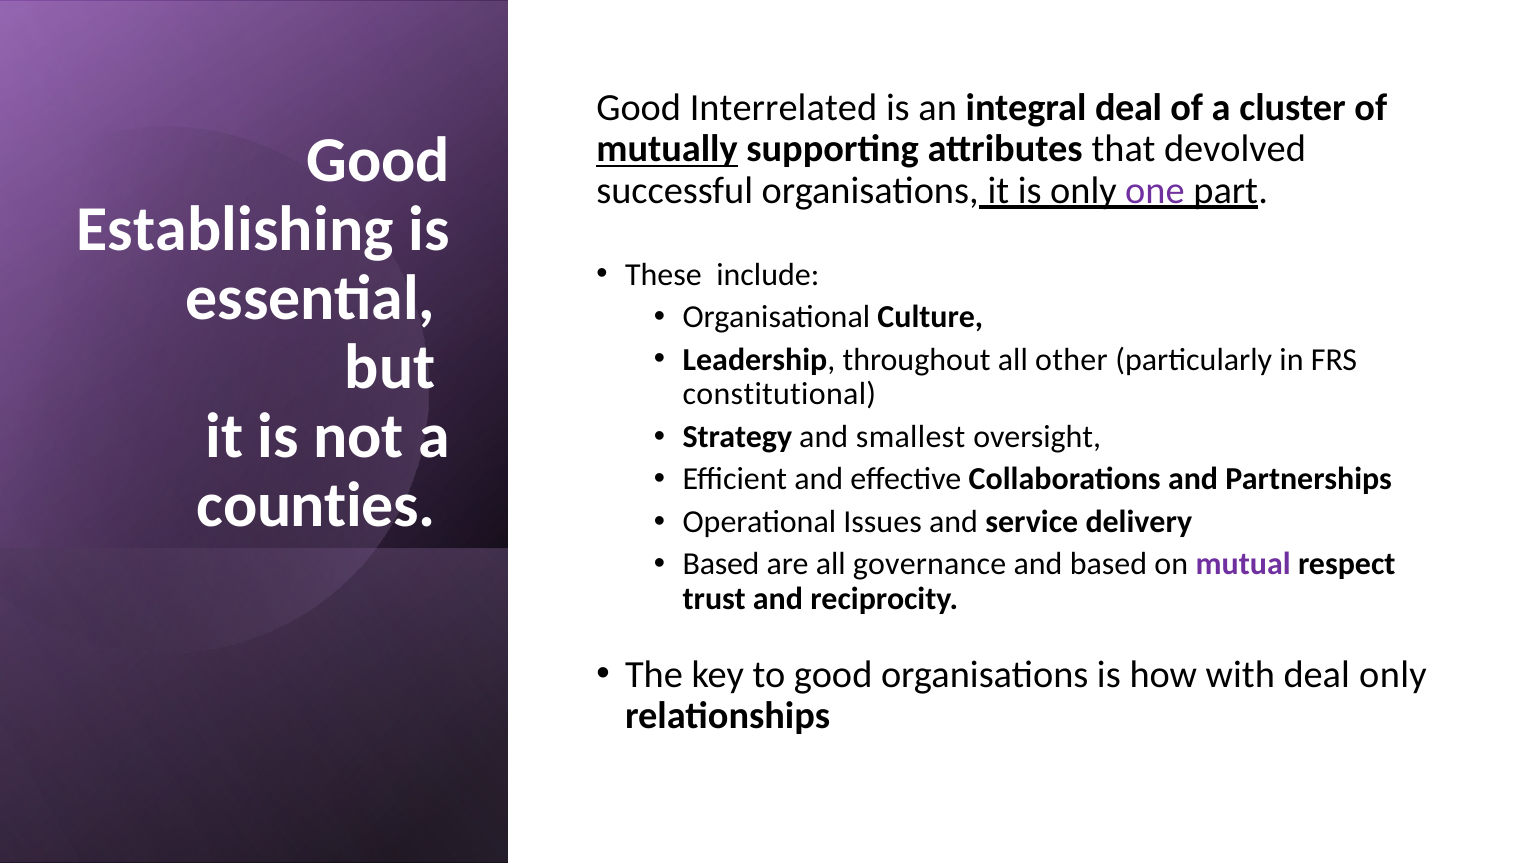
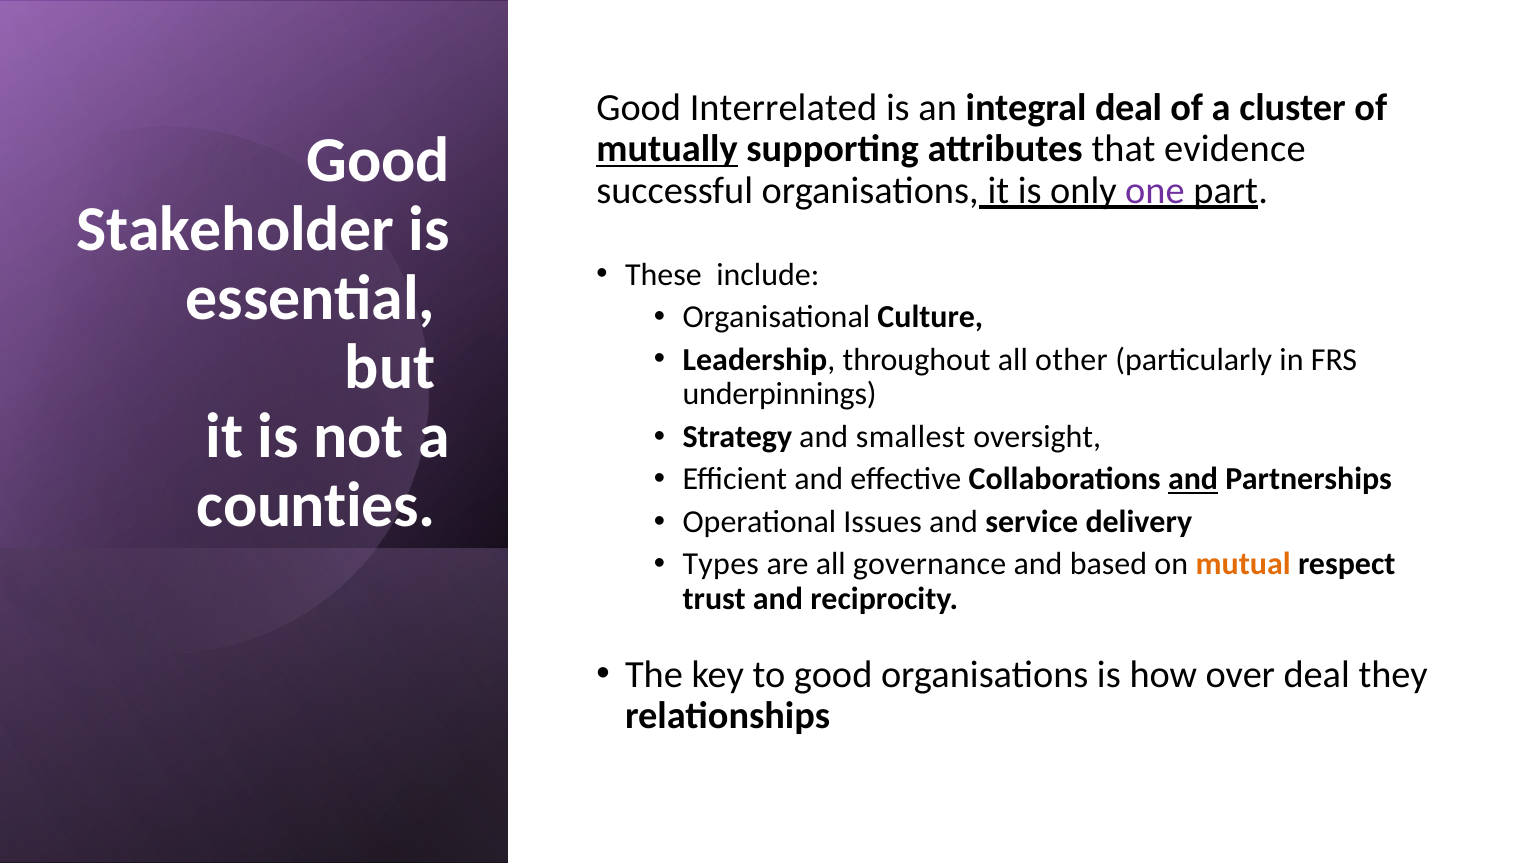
devolved: devolved -> evidence (1235, 149)
Establishing: Establishing -> Stakeholder (235, 229)
constitutional: constitutional -> underpinnings (780, 394)
and underline: none -> present (1193, 479)
Based: Based -> Types (721, 564)
mutual colour: purple -> orange (1243, 564)
with: with -> over (1240, 675)
deal only: only -> they (1393, 675)
